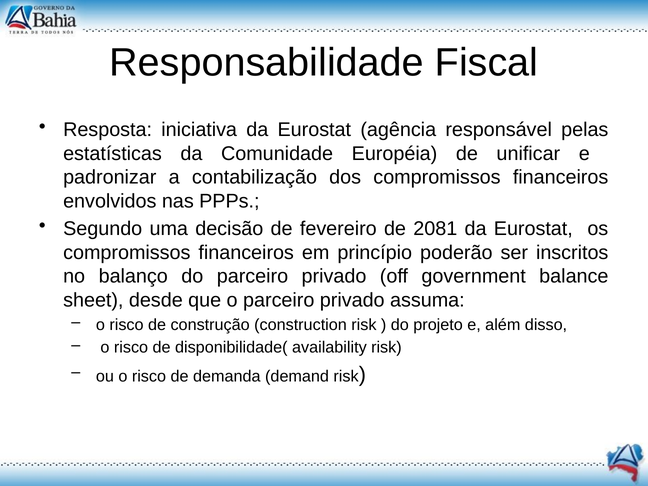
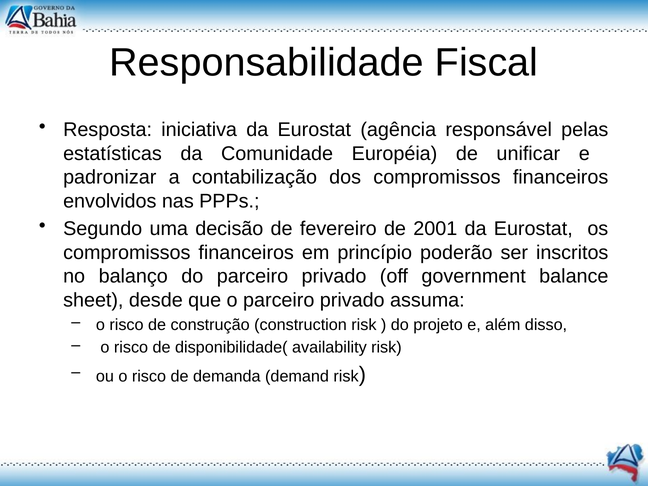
2081: 2081 -> 2001 (435, 229)
